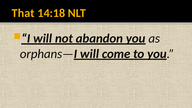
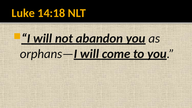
That: That -> Luke (23, 13)
